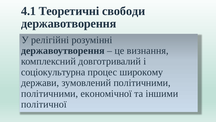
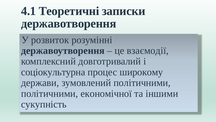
свободи: свободи -> записки (124, 11)
релігійні: релігійні -> розвиток (50, 40)
визнання: визнання -> взаємодії (148, 50)
політичної: політичної -> сукупність (44, 104)
